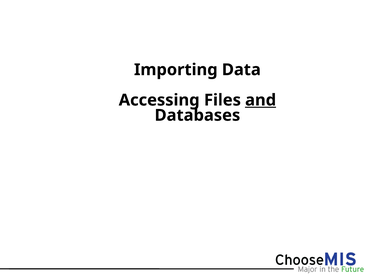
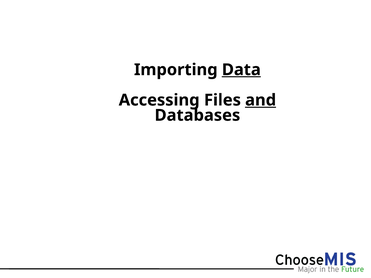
Data underline: none -> present (241, 70)
